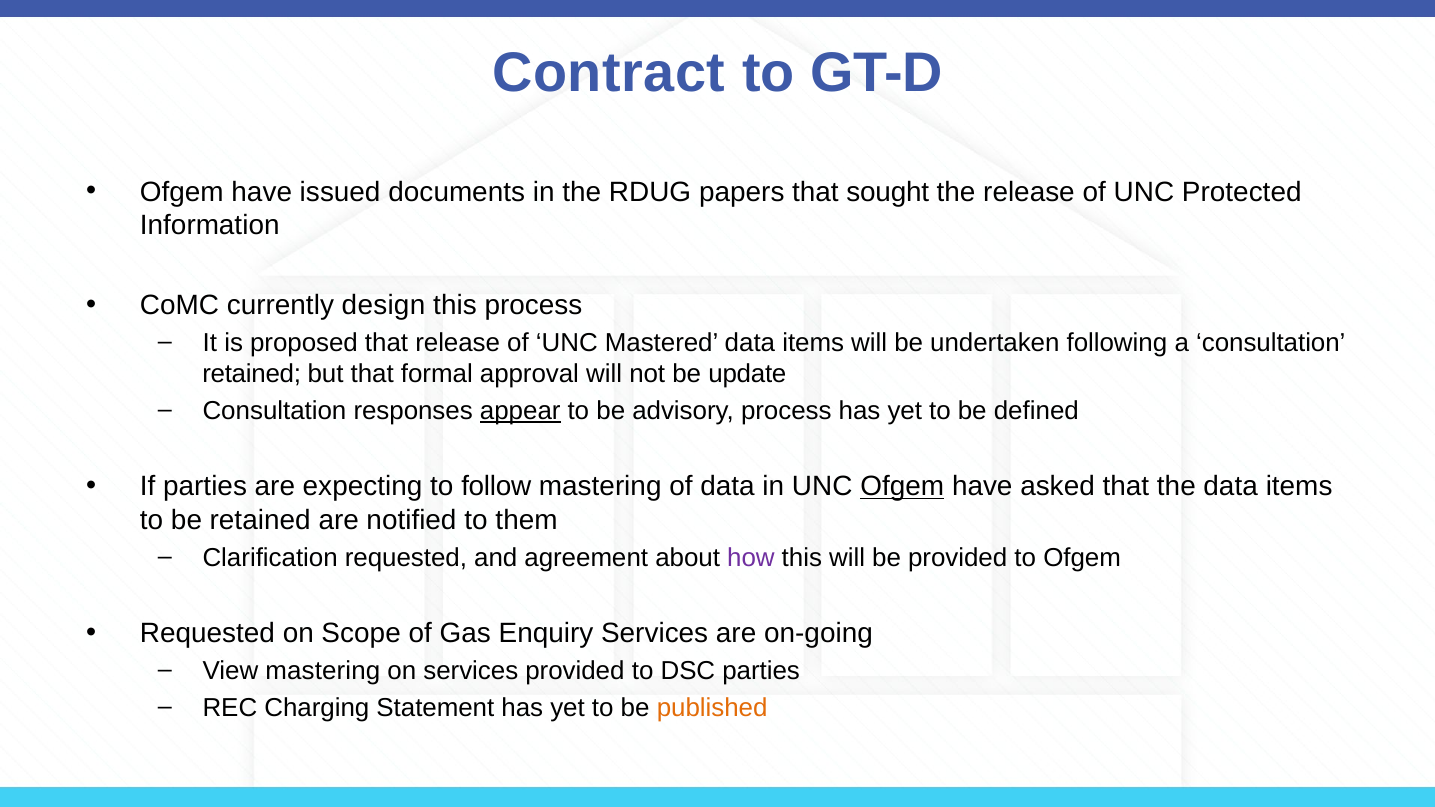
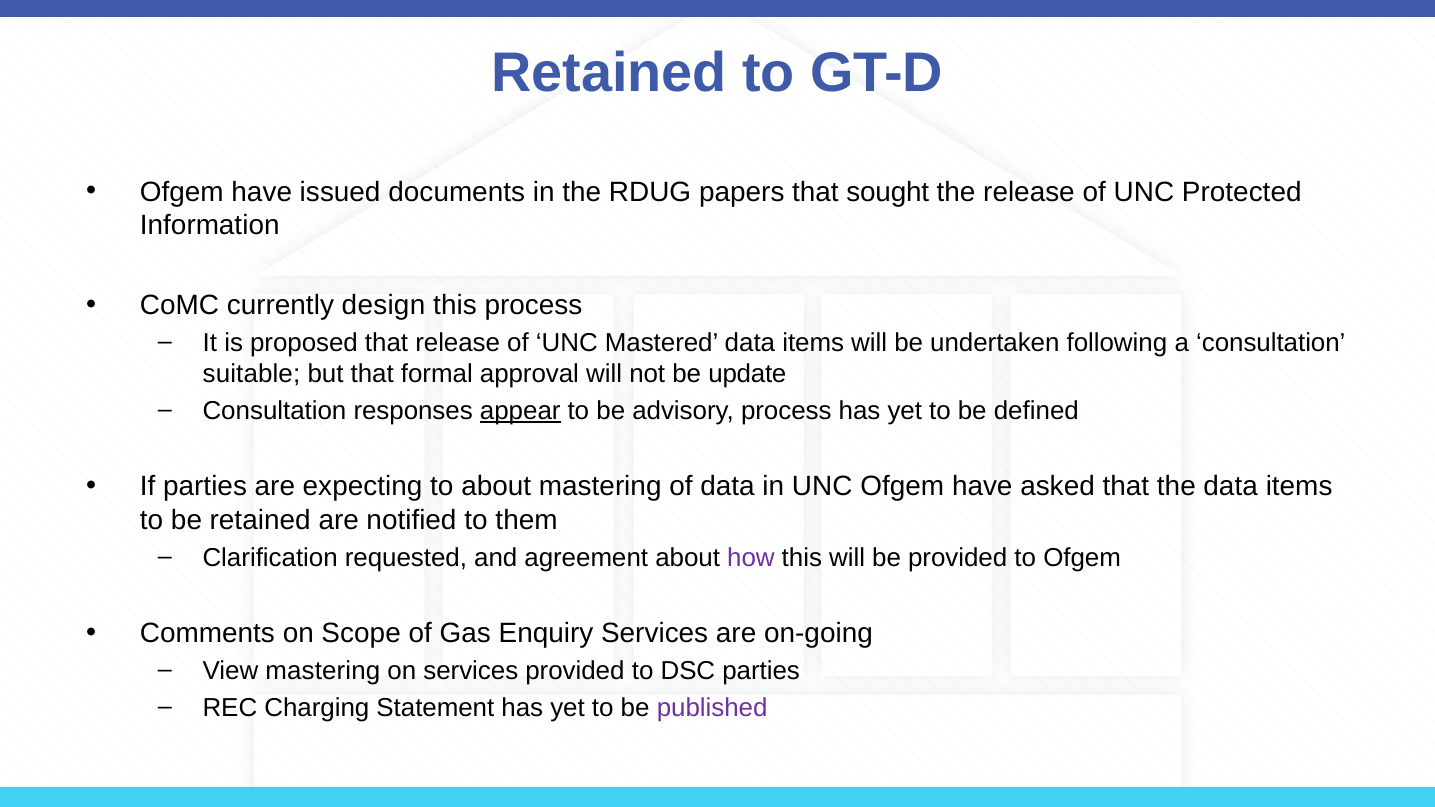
Contract: Contract -> Retained (609, 73)
retained: retained -> suitable (251, 374)
to follow: follow -> about (496, 487)
Ofgem underline: present -> none (902, 487)
Requested: Requested -> Comments (207, 633)
published colour: orange -> purple (712, 708)
